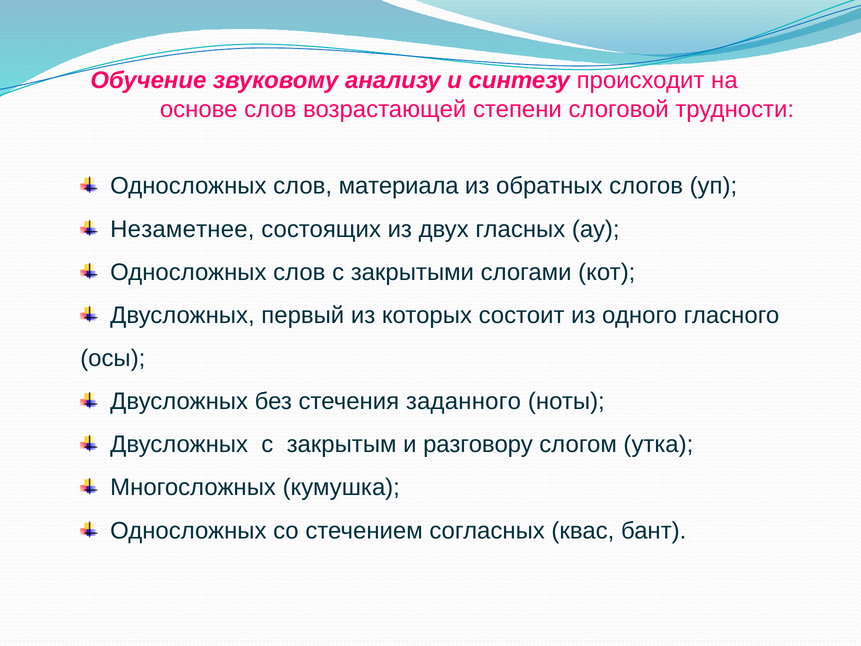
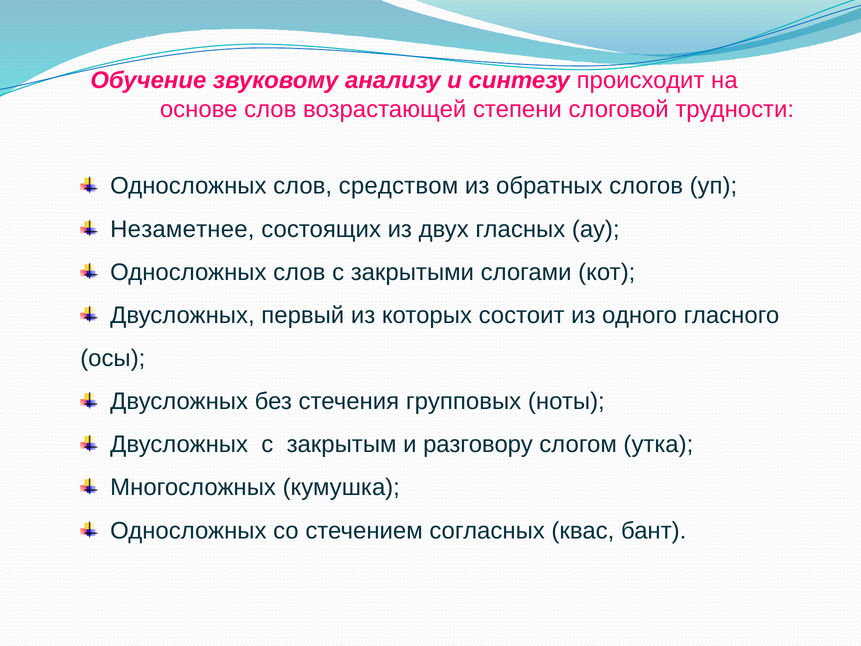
материала: материала -> средством (398, 186)
заданного: заданного -> групповых (464, 401)
